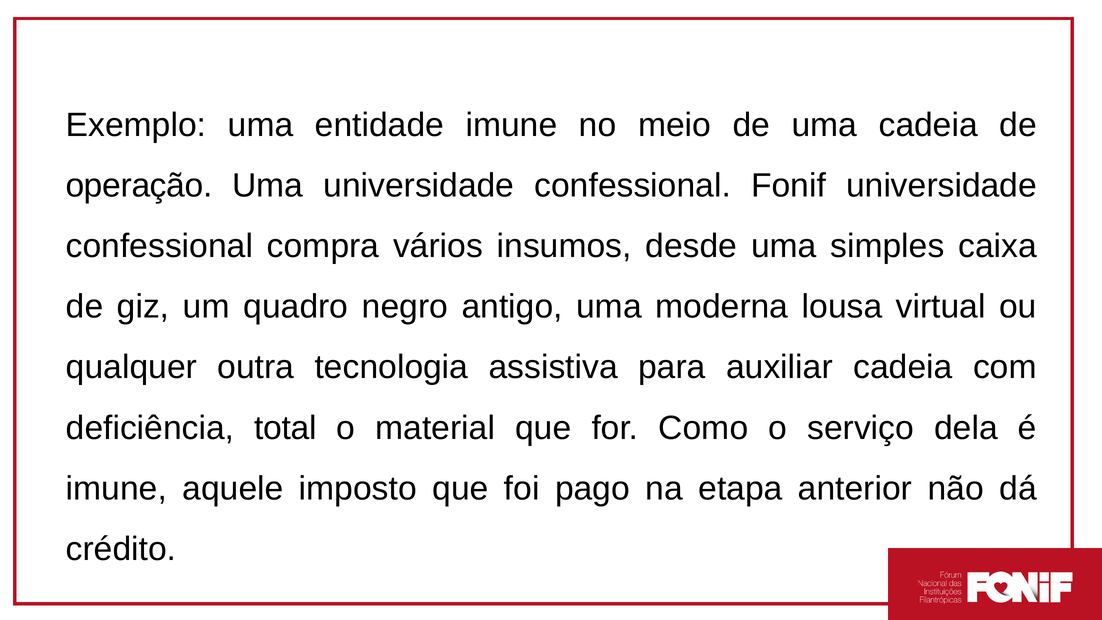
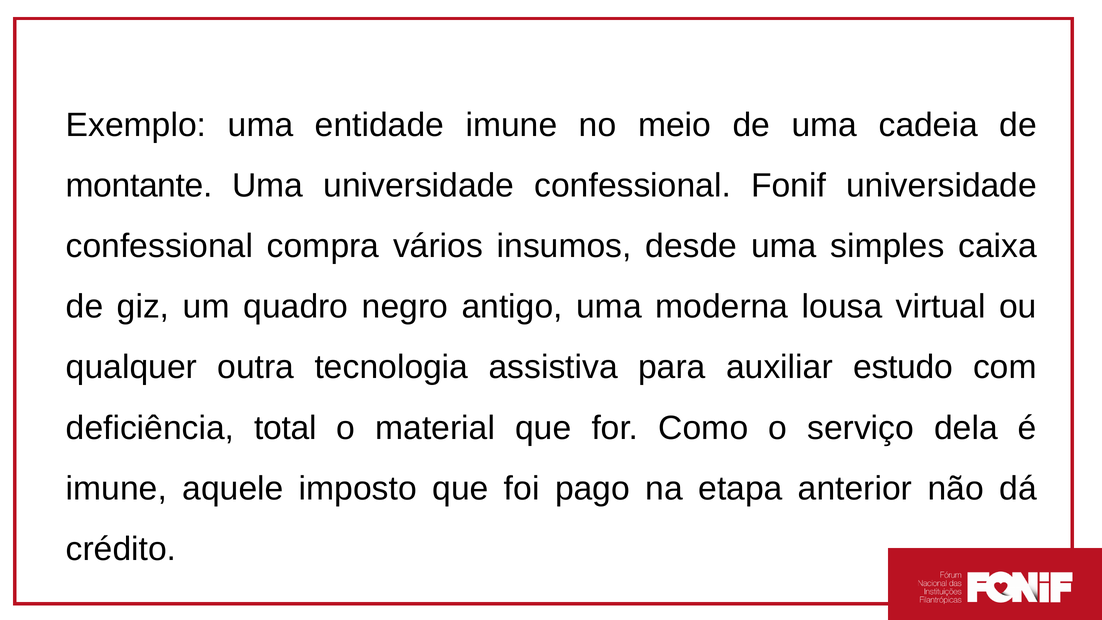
operação: operação -> montante (139, 186)
auxiliar cadeia: cadeia -> estudo (903, 367)
